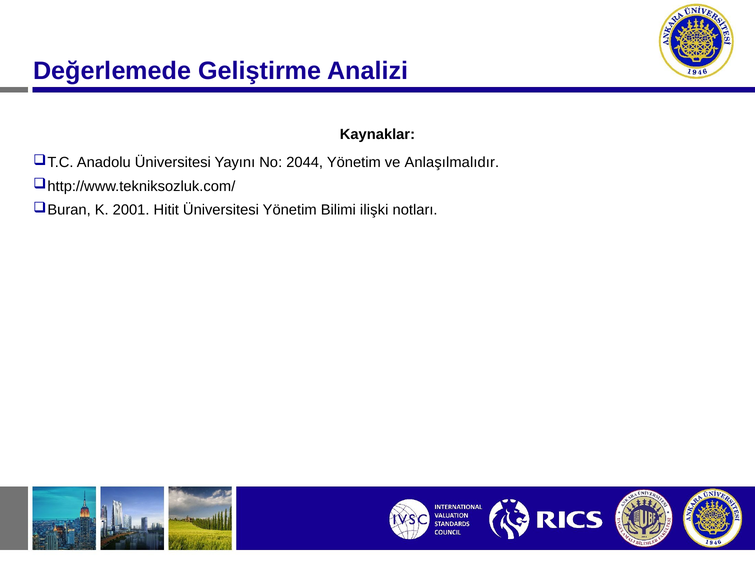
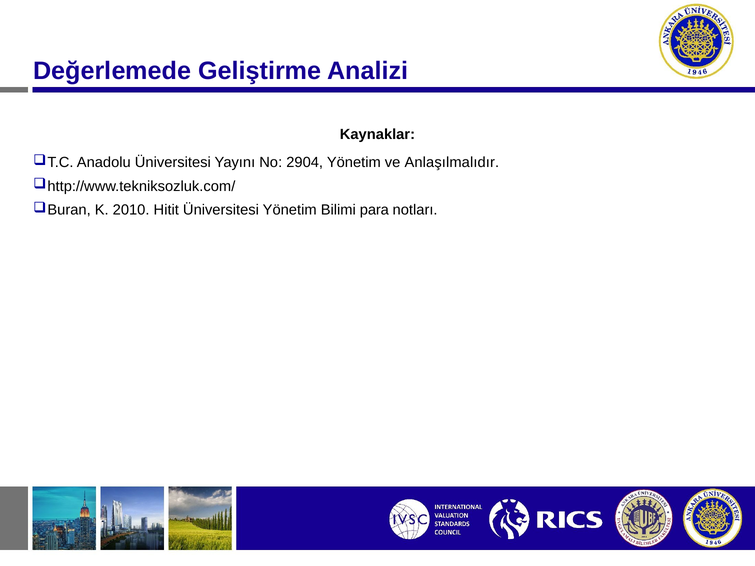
2044: 2044 -> 2904 (305, 163)
2001: 2001 -> 2010 (131, 210)
ilişki: ilişki -> para (374, 210)
